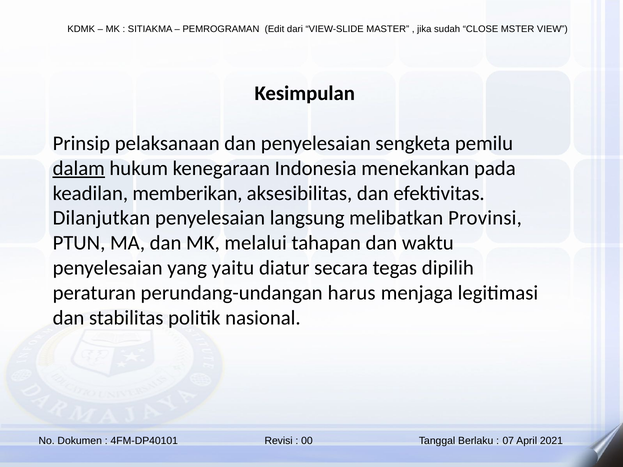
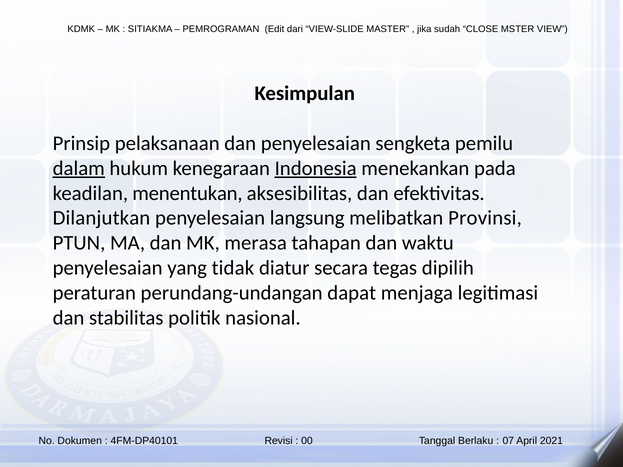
Indonesia underline: none -> present (316, 168)
memberikan: memberikan -> menentukan (187, 193)
melalui: melalui -> merasa (256, 243)
yaitu: yaitu -> tidak (233, 268)
harus: harus -> dapat (352, 293)
